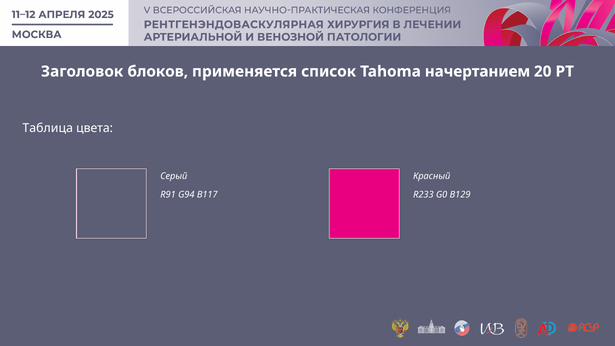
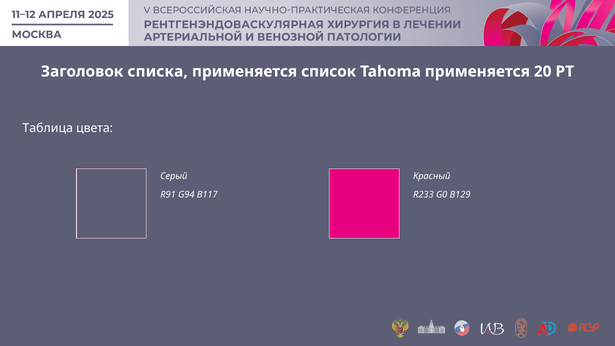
блоков: блоков -> списка (158, 71)
Tahoma начертанием: начертанием -> применяется (477, 71)
